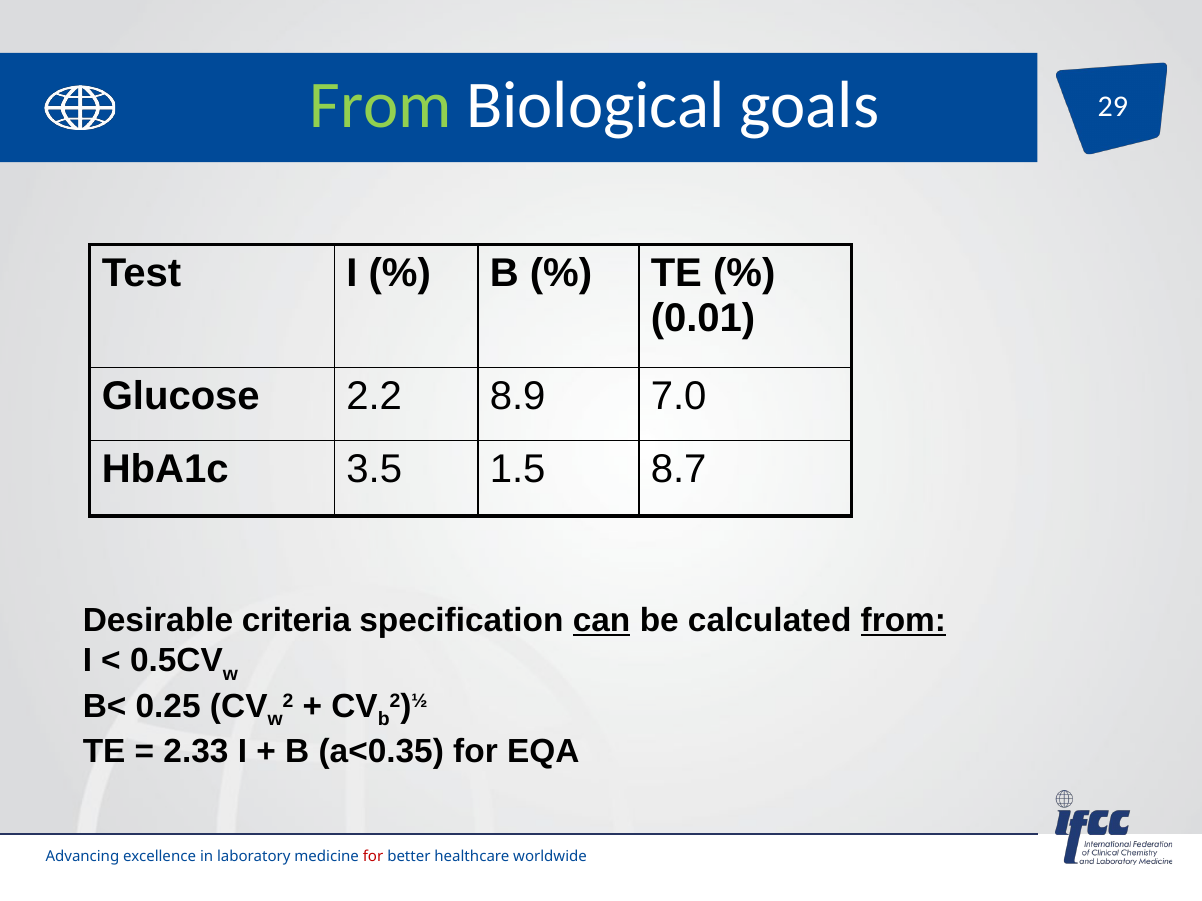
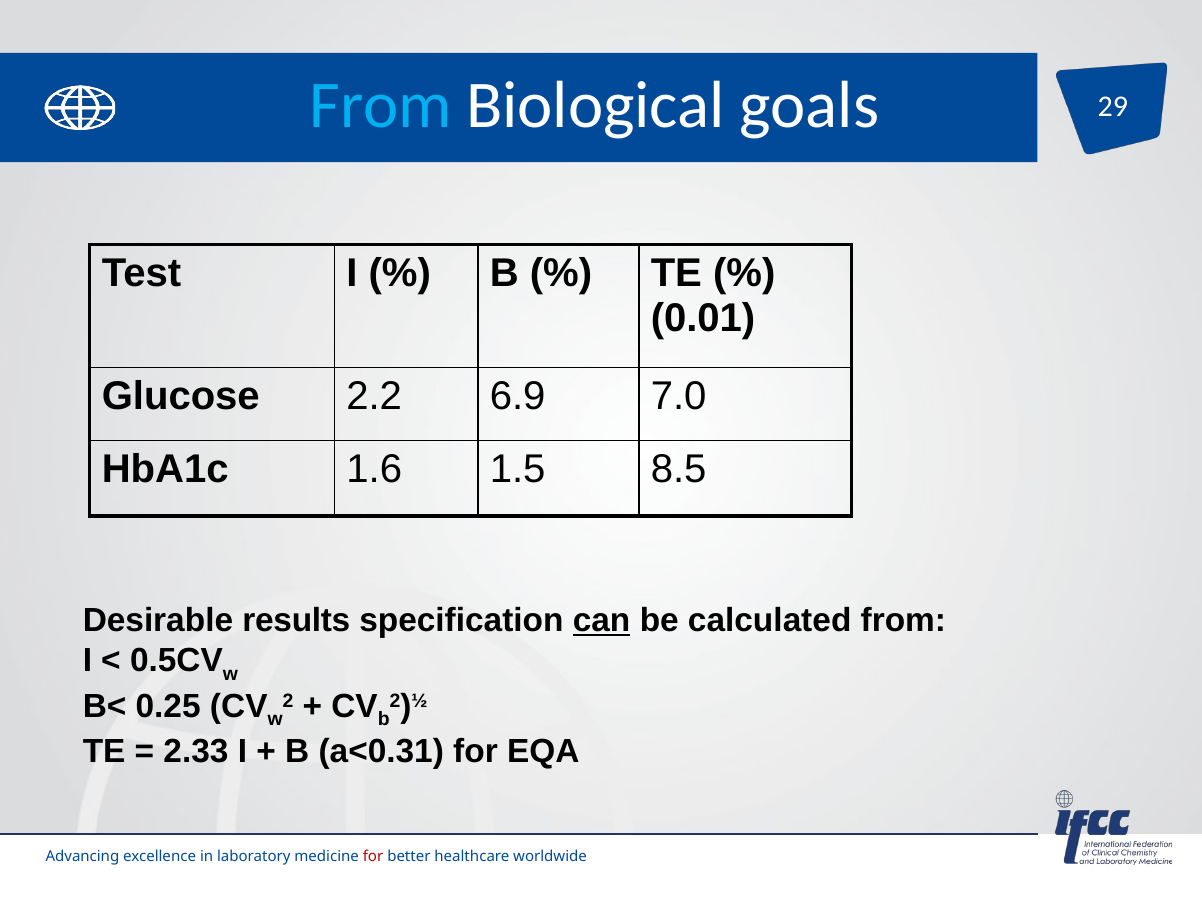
From colour: light green -> light blue (381, 105)
8.9: 8.9 -> 6.9 (518, 397)
3.5: 3.5 -> 1.6 (374, 470)
8.7: 8.7 -> 8.5 (679, 470)
criteria: criteria -> results (296, 621)
from underline: present -> none (903, 621)
a<0.35: a<0.35 -> a<0.31 (381, 752)
